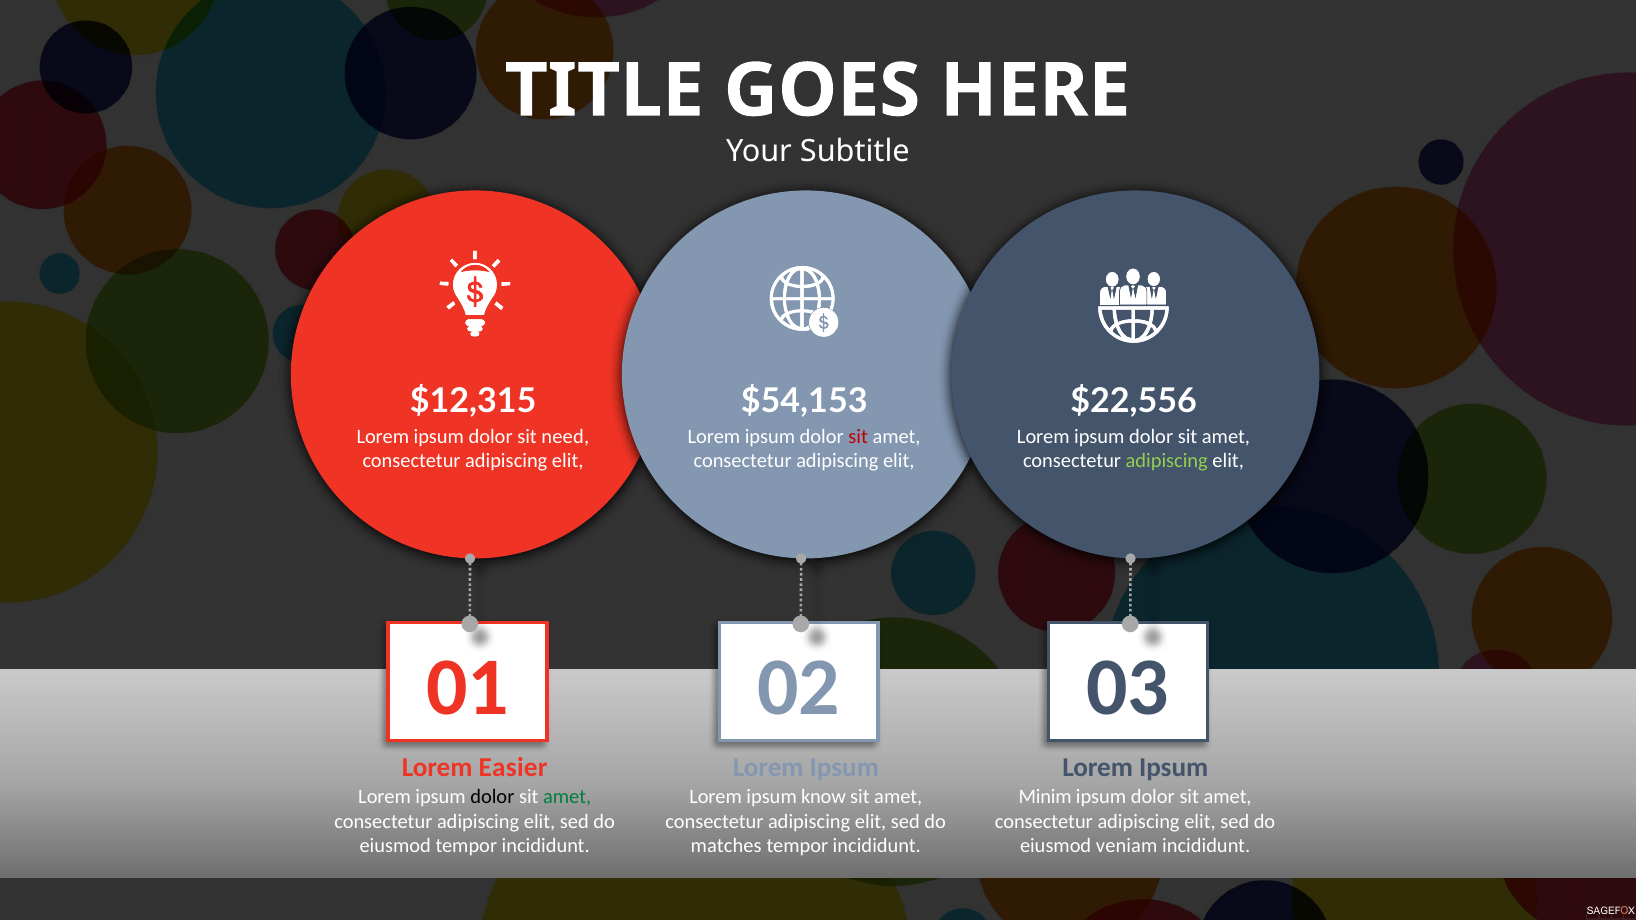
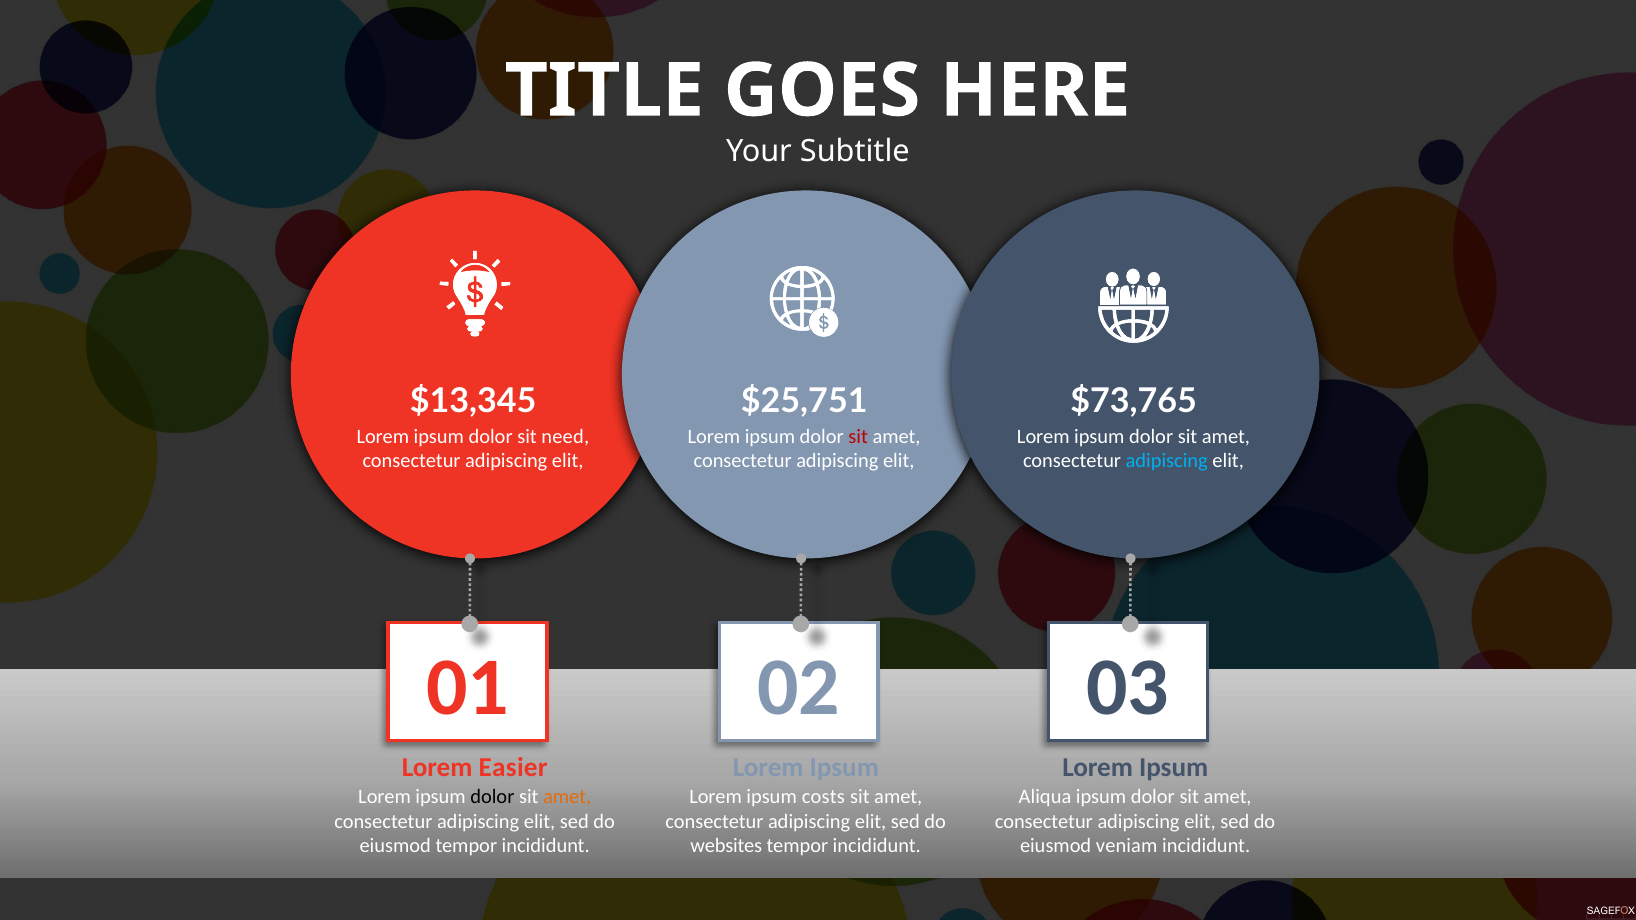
$12,315: $12,315 -> $13,345 (473, 401)
$54,153: $54,153 -> $25,751 (804, 401)
$22,556: $22,556 -> $73,765 (1134, 401)
adipiscing colour: light green -> light blue (1167, 461)
amet colour: green -> orange (567, 797)
know: know -> costs (823, 797)
Minim: Minim -> Aliqua (1045, 797)
matches: matches -> websites (726, 846)
